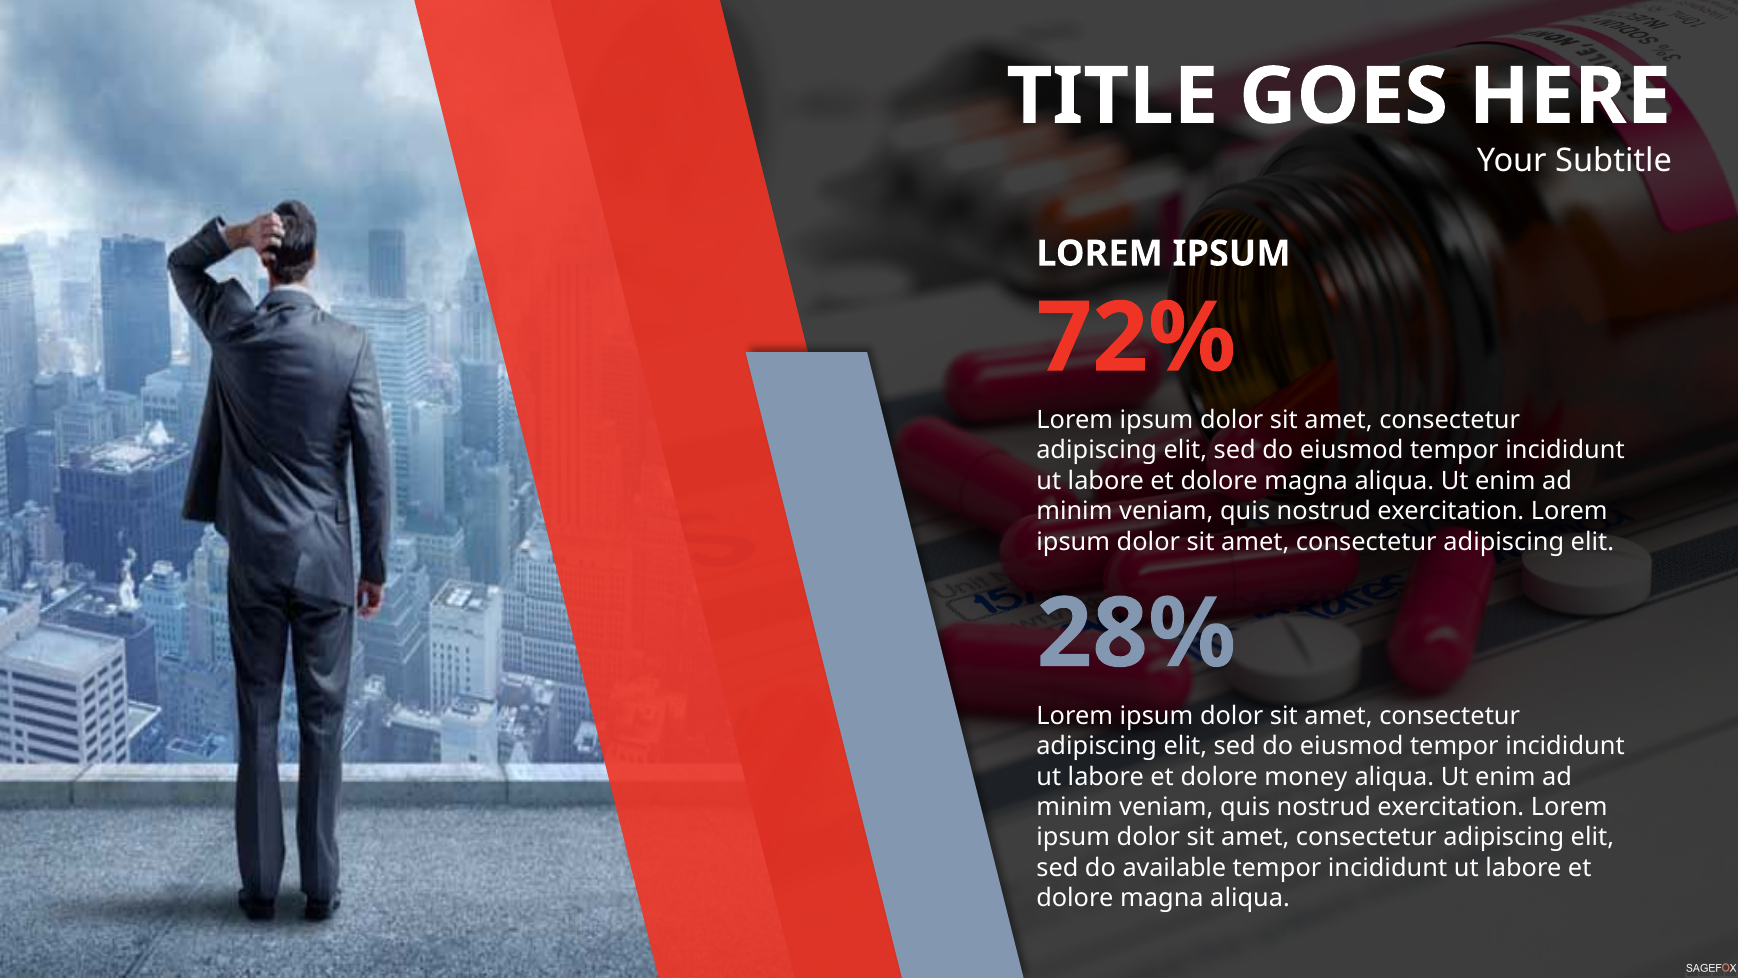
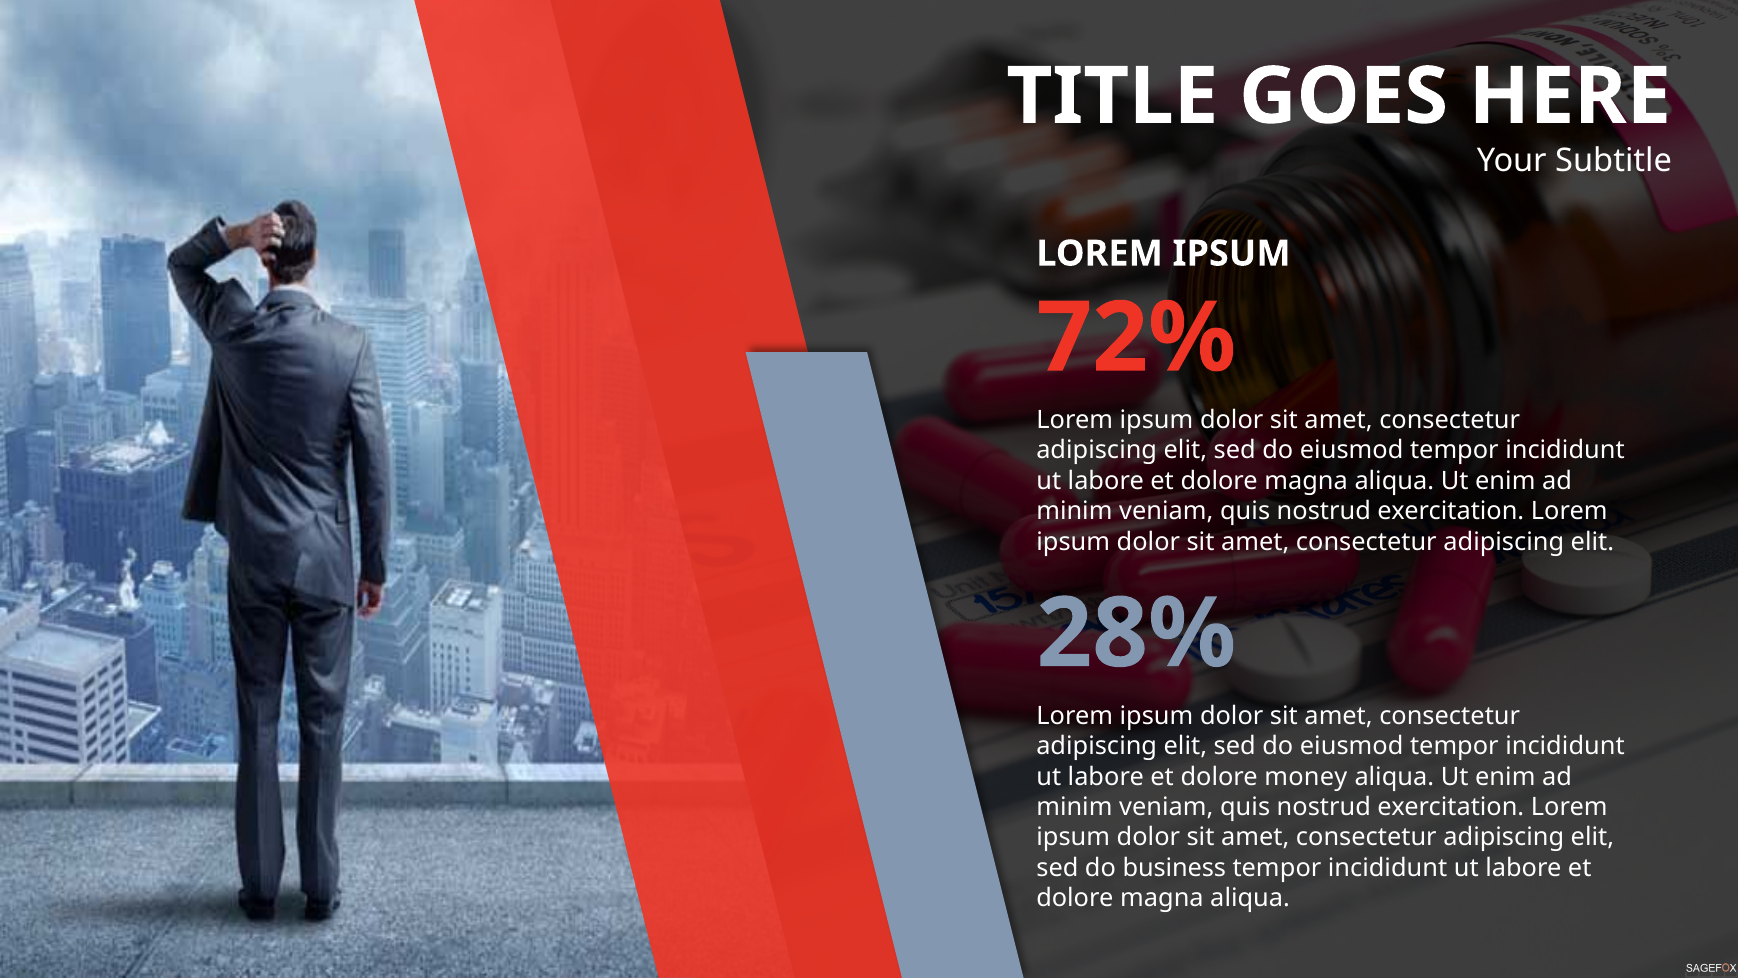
available: available -> business (1174, 868)
